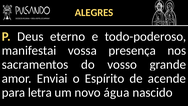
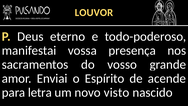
ALEGRES: ALEGRES -> LOUVOR (94, 12)
água: água -> visto (117, 92)
